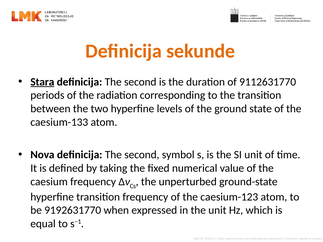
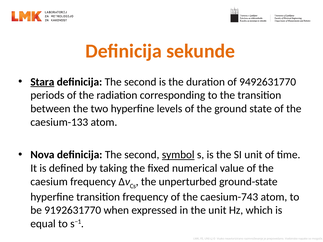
9112631770: 9112631770 -> 9492631770 (268, 82)
symbol underline: none -> present (178, 155)
caesium-123: caesium-123 -> caesium-743 (229, 197)
